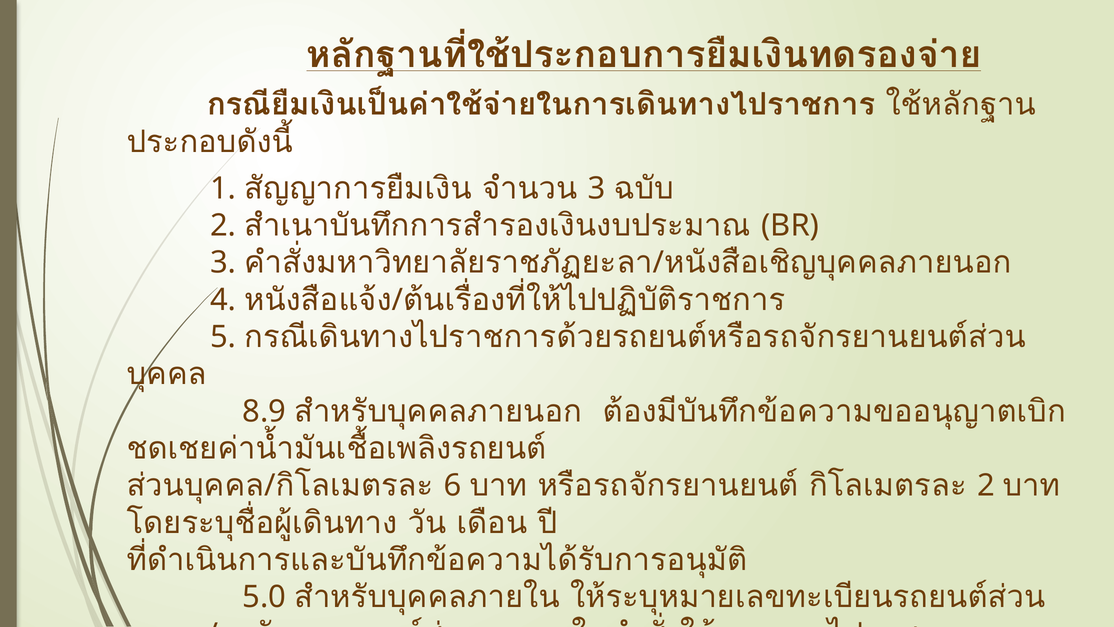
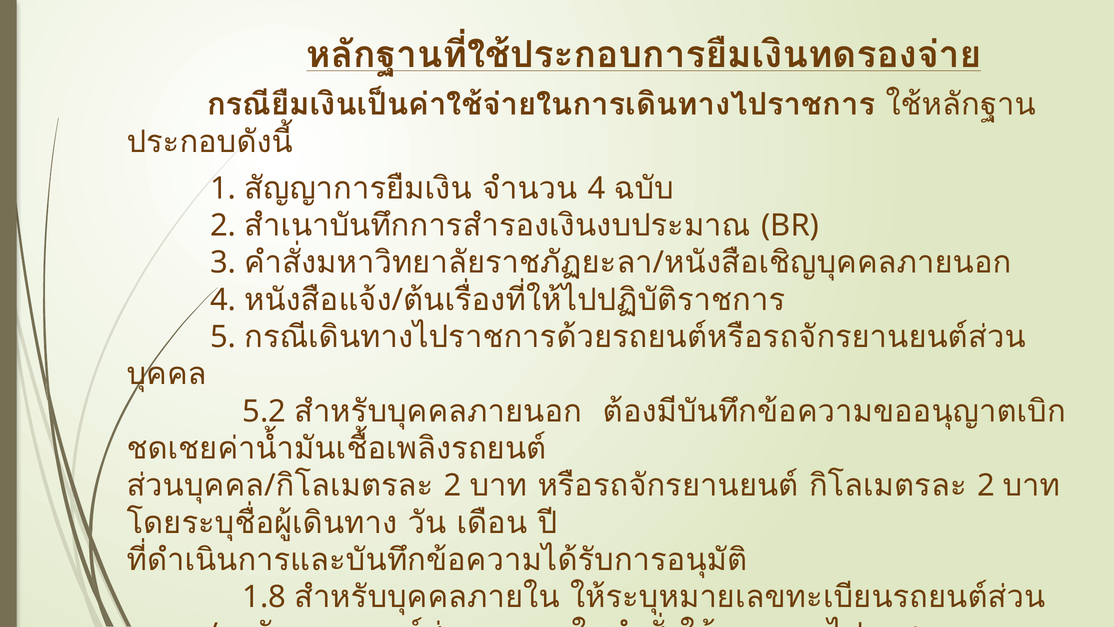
3: 3 -> 4 (597, 188)
8.9: 8.9 -> 5.2 (264, 411)
6: 6 -> 2 (453, 485)
5.0: 5.0 -> 1.8 (264, 597)
